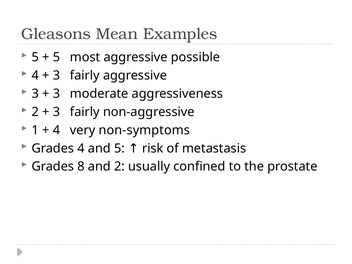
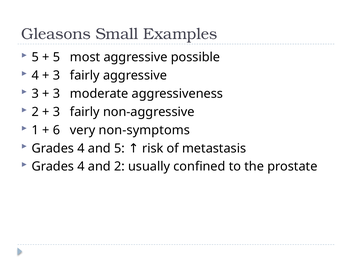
Mean: Mean -> Small (117, 34)
4: 4 -> 6 (56, 130)
8: 8 -> 4 (81, 167)
